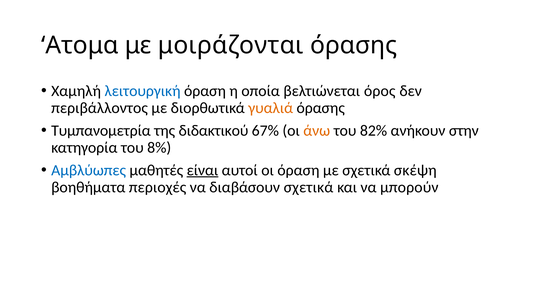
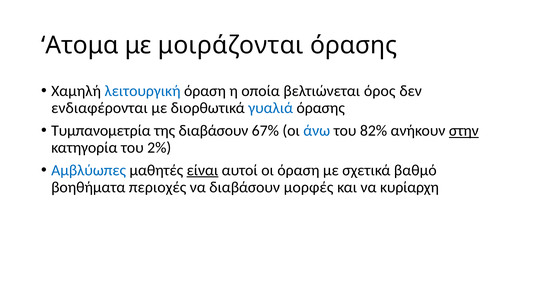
περιβάλλοντος: περιβάλλοντος -> ενδιαφέρονται (99, 108)
γυαλιά colour: orange -> blue (271, 108)
της διδακτικού: διδακτικού -> διαβάσουν (213, 131)
άνω colour: orange -> blue (317, 131)
στην underline: none -> present (464, 131)
8%: 8% -> 2% (159, 148)
σκέψη: σκέψη -> βαθμό (415, 170)
διαβάσουν σχετικά: σχετικά -> μορφές (309, 187)
μπορούν: μπορούν -> κυρίαρχη (409, 187)
